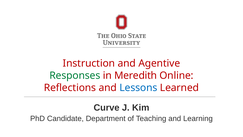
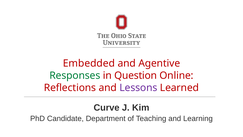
Instruction: Instruction -> Embedded (89, 63)
Meredith: Meredith -> Question (136, 75)
Lessons colour: blue -> purple (138, 88)
